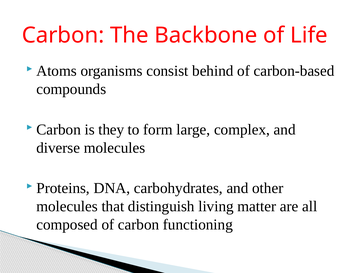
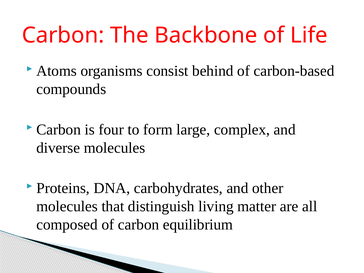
they: they -> four (111, 130)
functioning: functioning -> equilibrium (198, 225)
